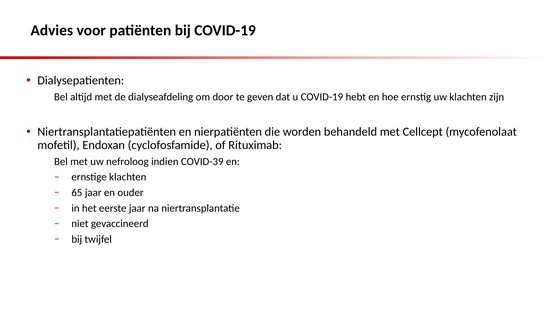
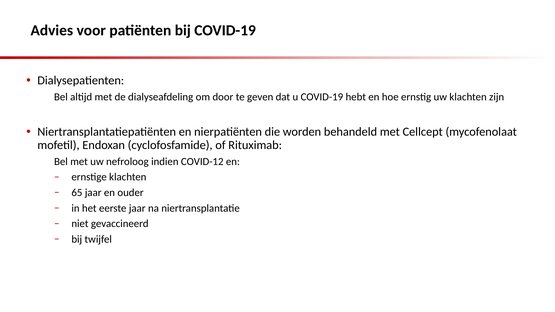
COVID-39: COVID-39 -> COVID-12 (202, 162)
